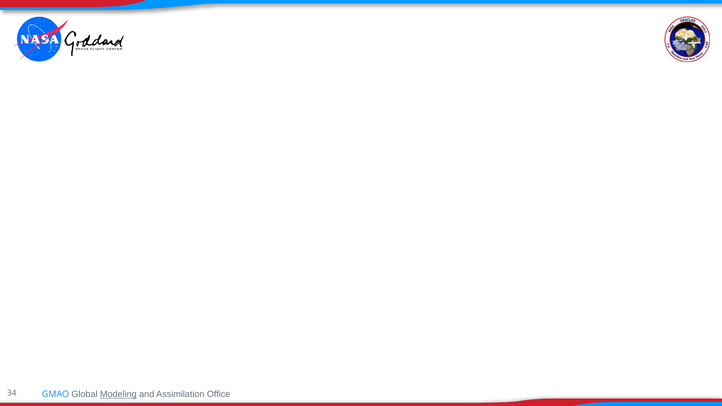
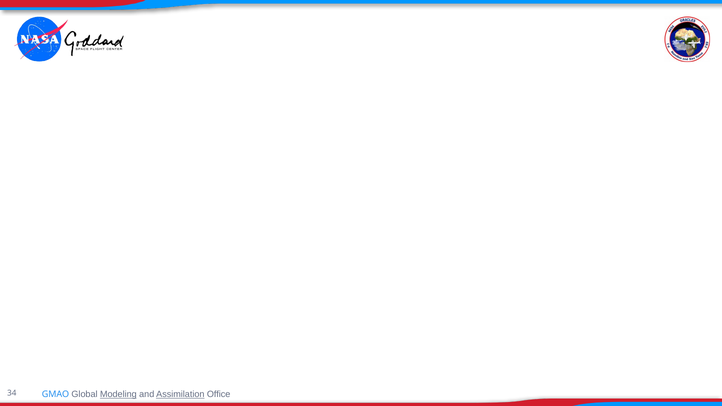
Assimilation underline: none -> present (180, 394)
